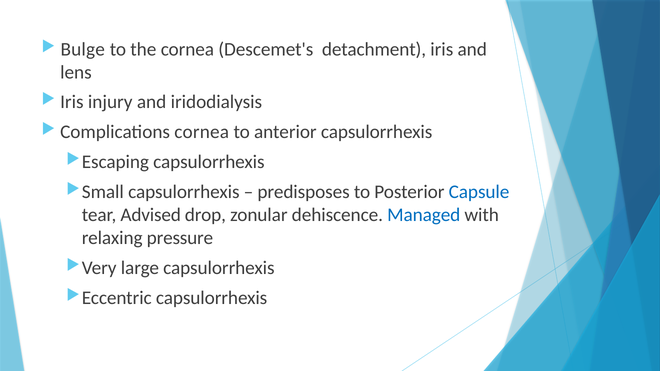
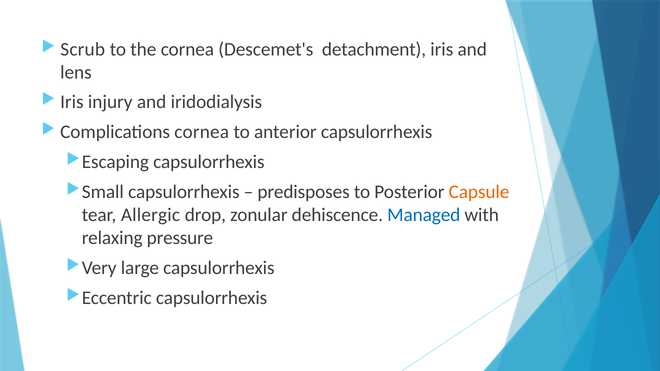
Bulge: Bulge -> Scrub (83, 49)
Capsule colour: blue -> orange (479, 192)
Advised: Advised -> Allergic (150, 215)
